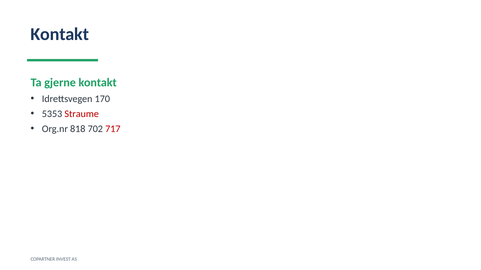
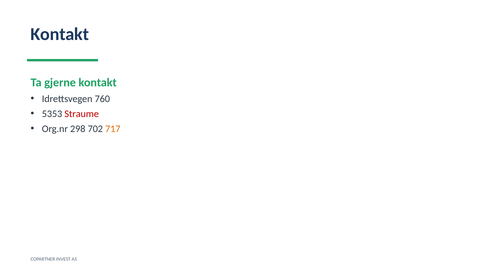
170: 170 -> 760 (102, 99)
818: 818 -> 298 (78, 129)
717 colour: red -> orange (113, 129)
